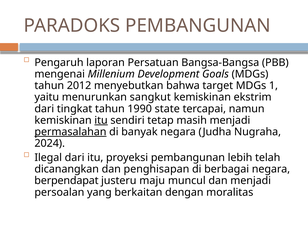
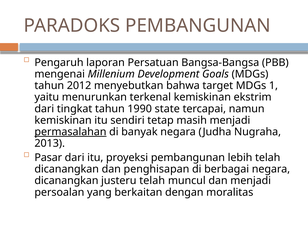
sangkut: sangkut -> terkenal (150, 97)
itu underline: present -> none (101, 120)
2024: 2024 -> 2013 (50, 143)
Ilegal: Ilegal -> Pasar (48, 158)
berpendapat: berpendapat -> dicanangkan (66, 181)
justeru maju: maju -> telah (152, 181)
